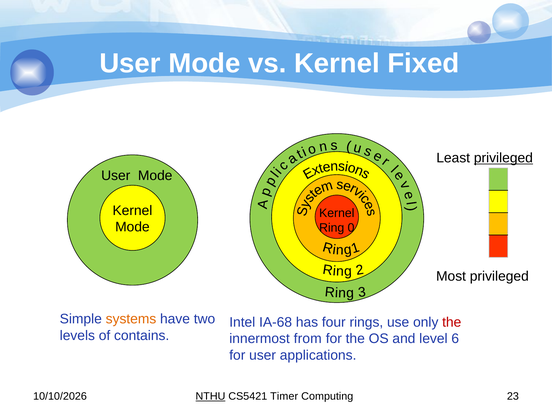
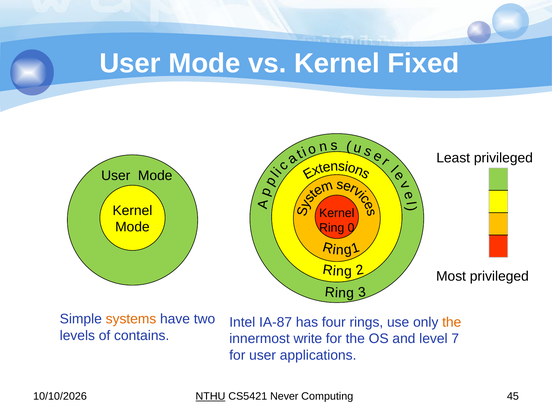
privileged underline: present -> none (503, 158)
IA-68: IA-68 -> IA-87 (276, 322)
the colour: red -> orange (452, 322)
from: from -> write (308, 339)
6: 6 -> 7 (455, 339)
Timer: Timer -> Never (284, 396)
23: 23 -> 45 (513, 396)
